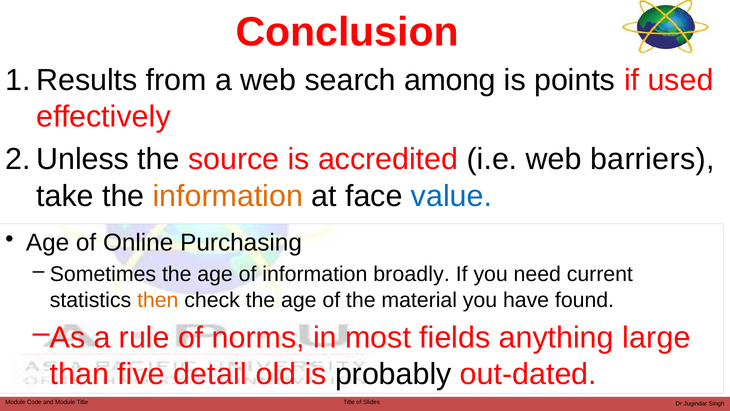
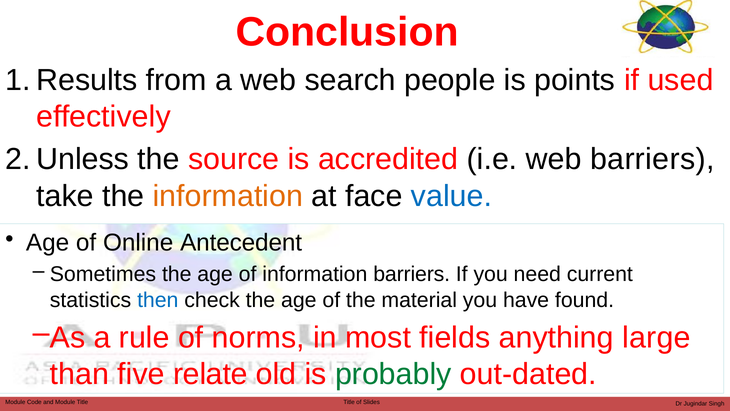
among: among -> people (450, 80)
Purchasing: Purchasing -> Antecedent (241, 243)
information broadly: broadly -> barriers (412, 274)
then colour: orange -> blue (158, 300)
detail: detail -> relate (210, 374)
probably colour: black -> green (393, 374)
